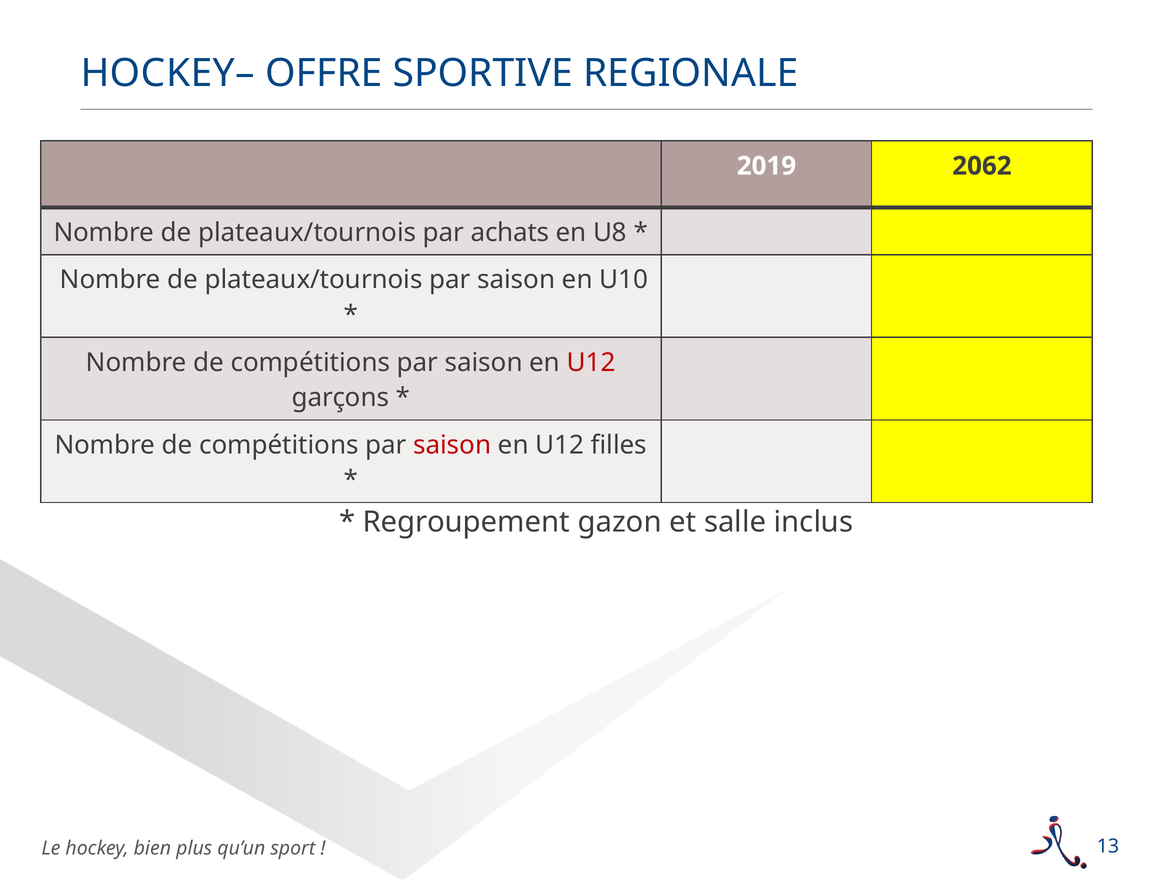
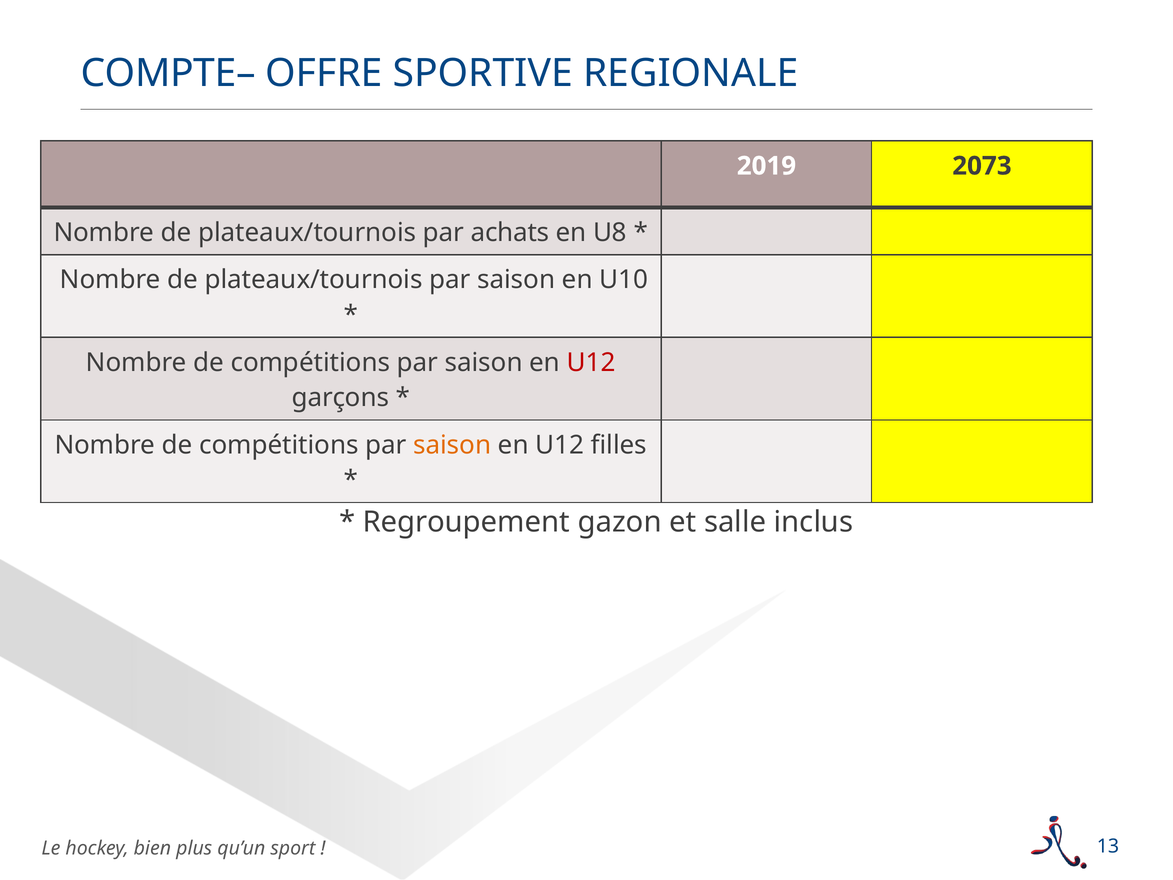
HOCKEY–: HOCKEY– -> COMPTE– (168, 73)
2062: 2062 -> 2073 (982, 166)
saison colour: red -> orange (452, 445)
